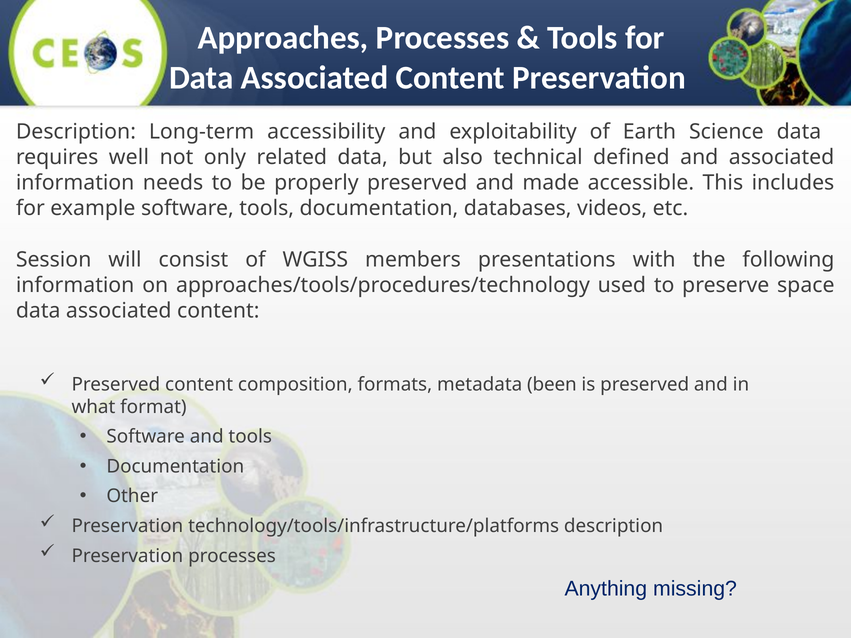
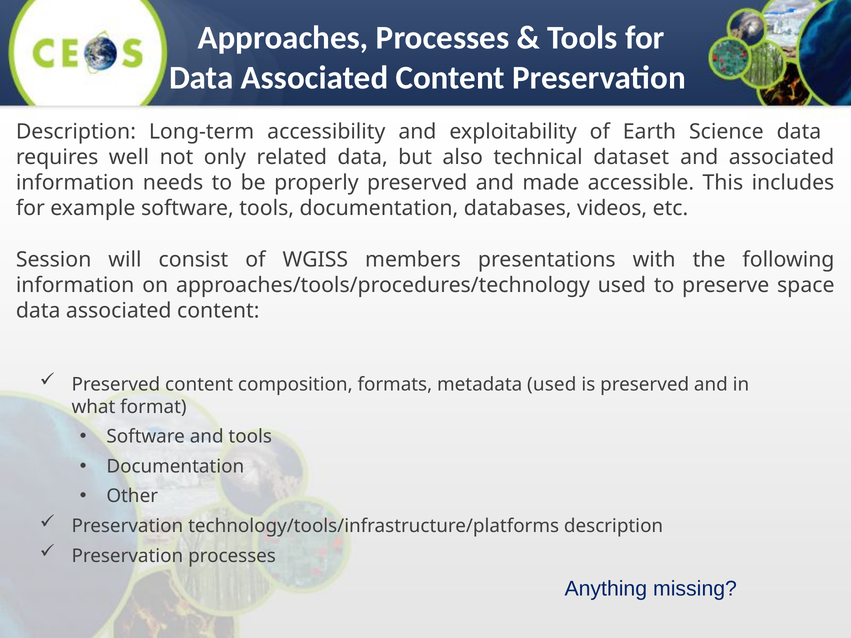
defined: defined -> dataset (631, 157)
metadata been: been -> used (552, 384)
